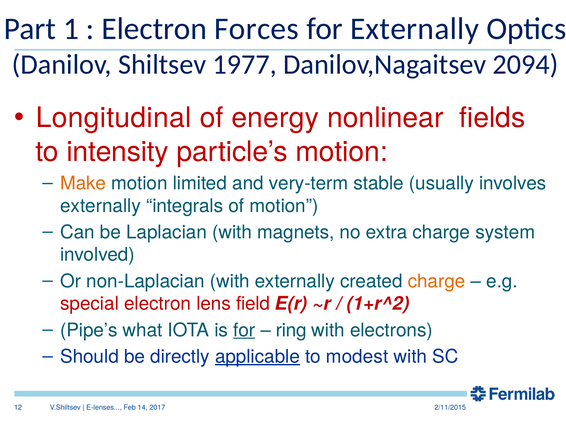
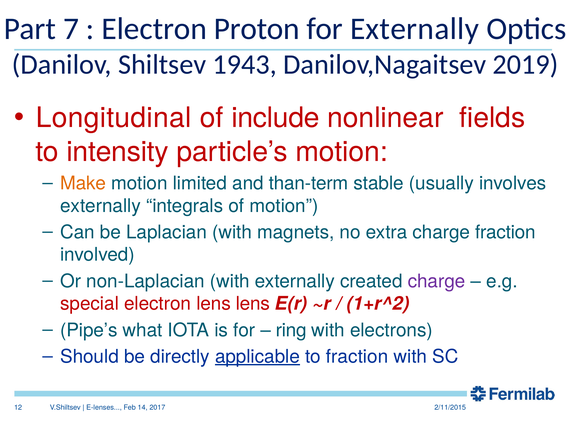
1: 1 -> 7 (71, 29)
Forces: Forces -> Proton (257, 29)
1977: 1977 -> 1943 (245, 65)
2094: 2094 -> 2019 (525, 65)
energy: energy -> include (275, 118)
very-term: very-term -> than-term (309, 183)
charge system: system -> fraction (505, 232)
charge colour: orange -> purple (437, 281)
lens field: field -> lens (253, 304)
for underline: present -> none (244, 331)
to modest: modest -> fraction (357, 357)
